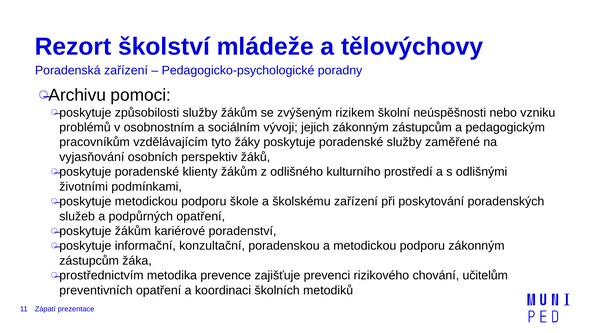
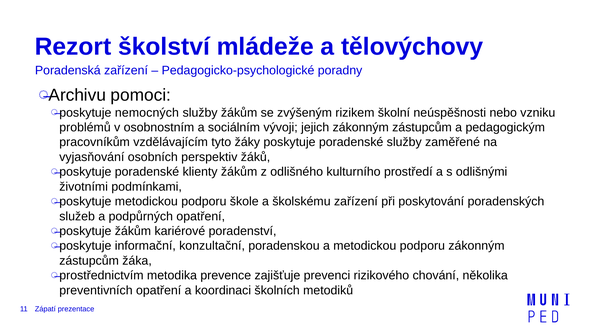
způsobilosti: způsobilosti -> nemocných (147, 112)
učitelům: učitelům -> několika (485, 275)
